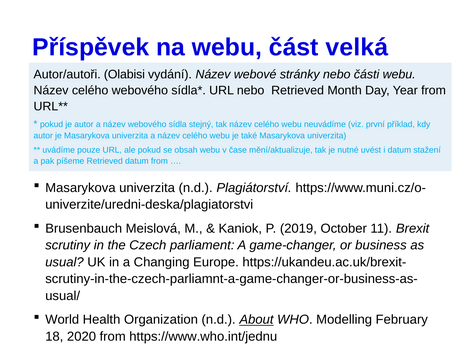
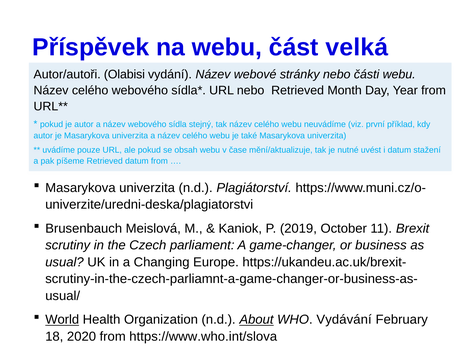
World underline: none -> present (62, 320)
Modelling: Modelling -> Vydávání (344, 320)
https://www.who.int/jednu: https://www.who.int/jednu -> https://www.who.int/slova (203, 337)
